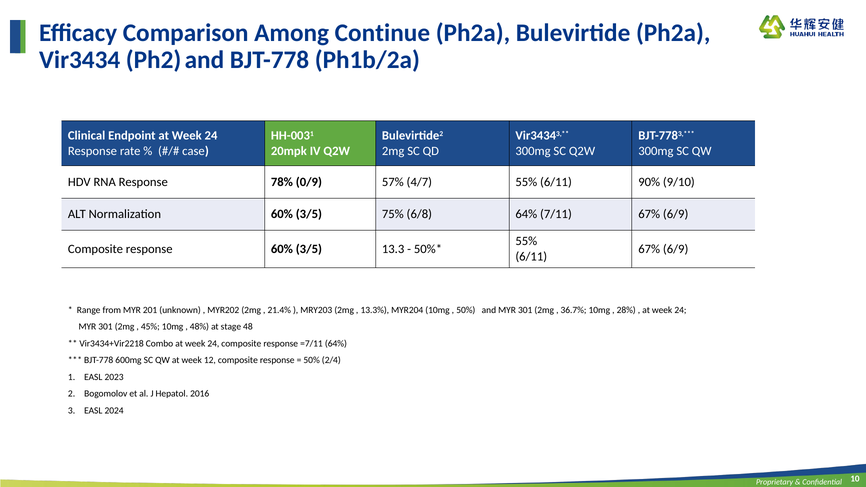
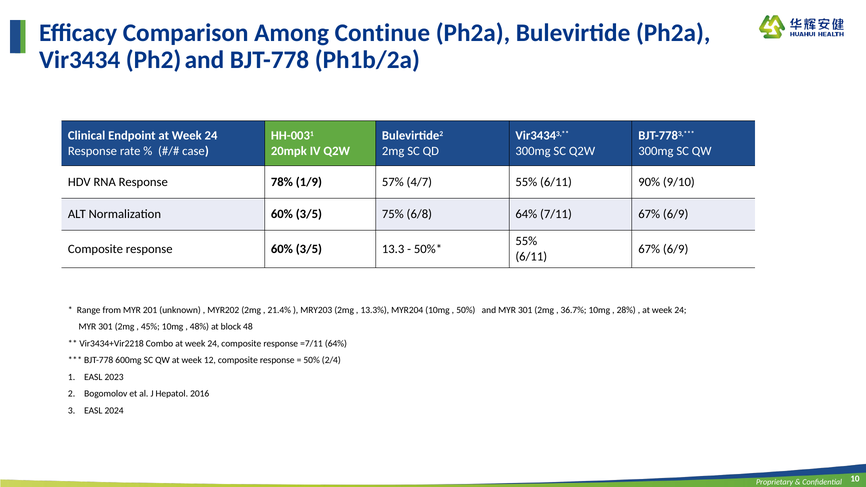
0/9: 0/9 -> 1/9 (309, 182)
stage: stage -> block (231, 327)
